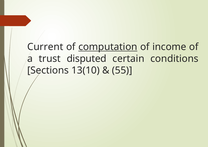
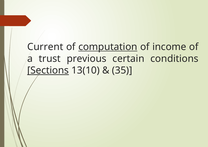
disputed: disputed -> previous (87, 59)
Sections underline: none -> present (48, 70)
55: 55 -> 35 (122, 70)
